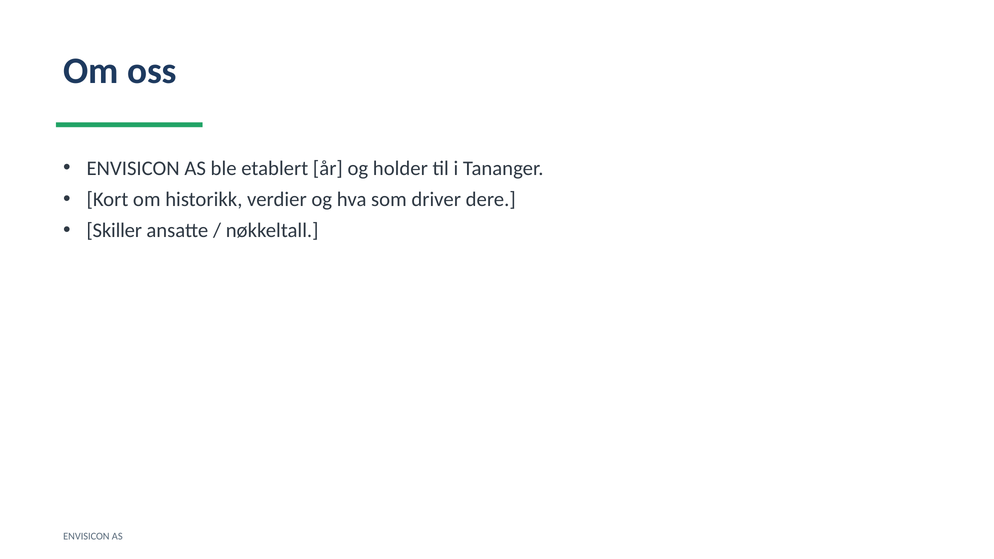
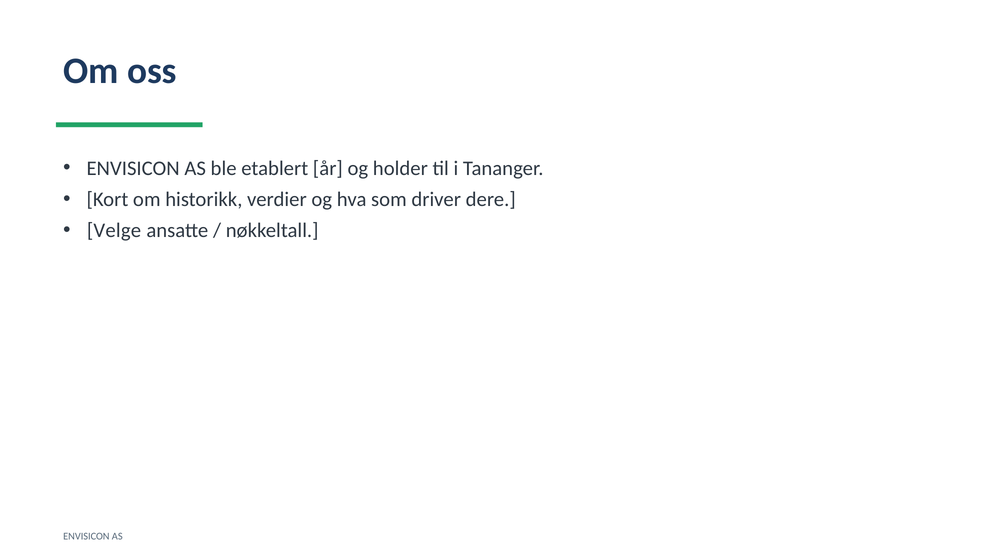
Skiller: Skiller -> Velge (114, 231)
